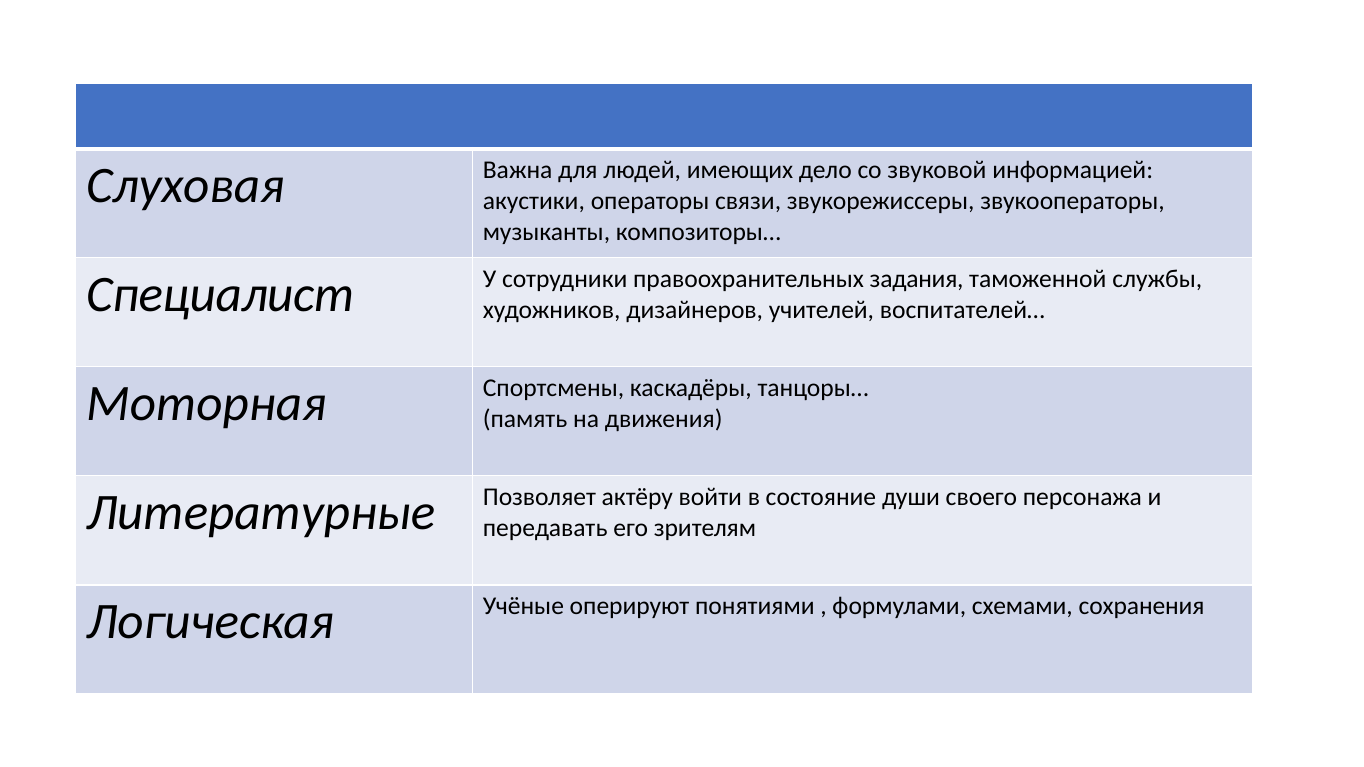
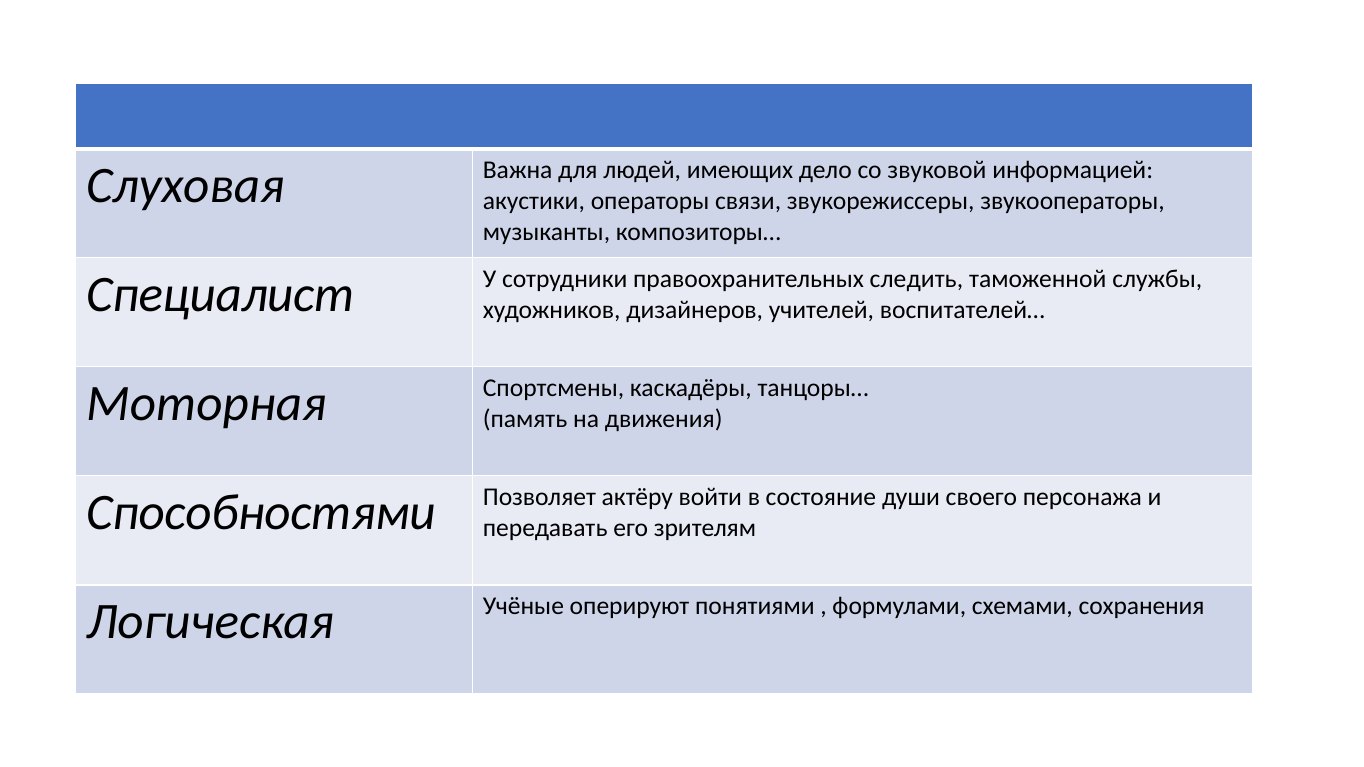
задания: задания -> следить (916, 279)
Литературные: Литературные -> Способностями (261, 513)
